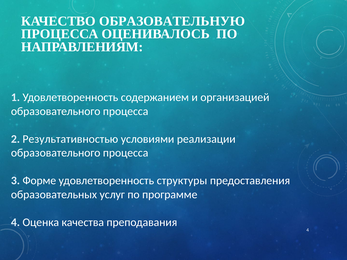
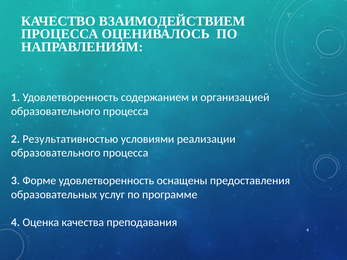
ОБРАЗОВАТЕЛЬНУЮ: ОБРАЗОВАТЕЛЬНУЮ -> ВЗАИМОДЕЙСТВИЕМ (172, 21)
структуры: структуры -> оснащены (182, 181)
